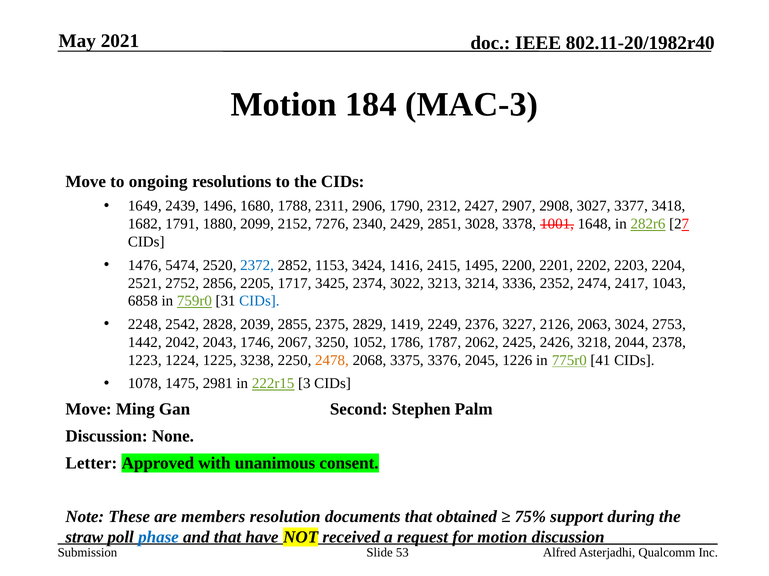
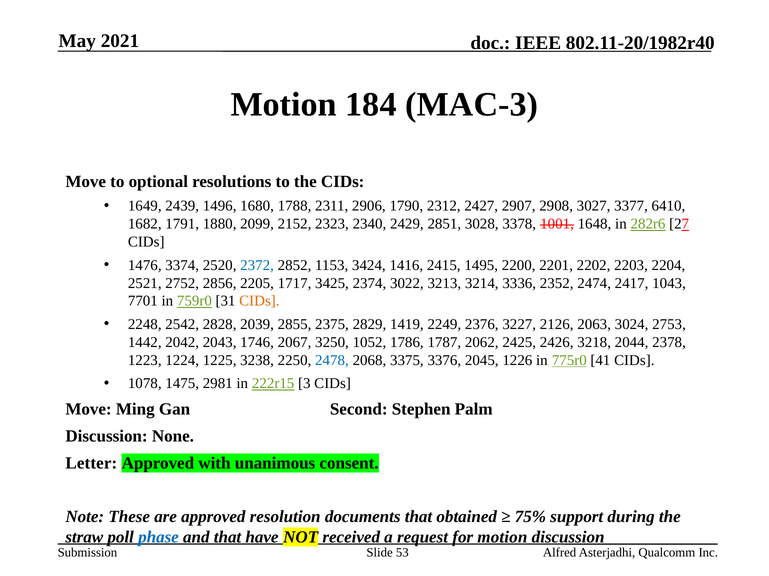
ongoing: ongoing -> optional (158, 182)
3418: 3418 -> 6410 (668, 206)
7276: 7276 -> 2323 (332, 224)
5474: 5474 -> 3374 (182, 266)
6858: 6858 -> 7701 (143, 301)
CIDs colour: blue -> orange (259, 301)
2478 colour: orange -> blue (332, 361)
are members: members -> approved (213, 517)
